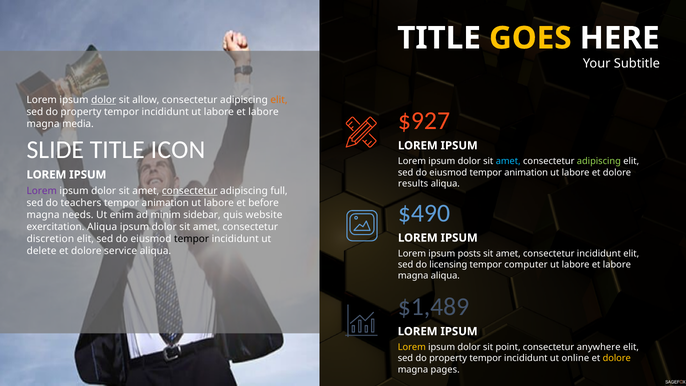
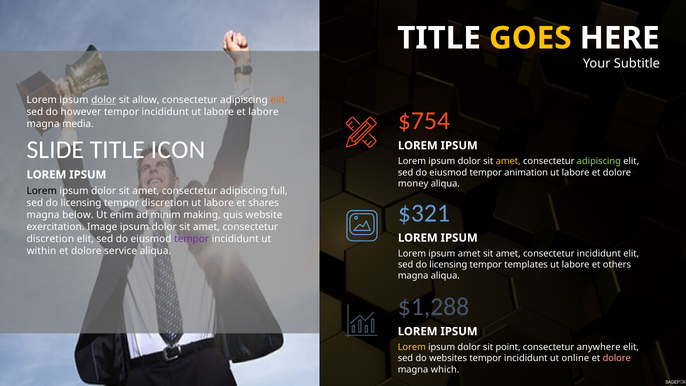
property: property -> however (81, 112)
$927: $927 -> $754 (424, 121)
amet colour: light blue -> yellow (508, 161)
results: results -> money (413, 184)
Lorem colour: purple -> black (42, 191)
consectetur underline: present -> none (190, 191)
teachers: teachers -> licensing (81, 203)
animation: animation -> discretion (165, 203)
before: before -> shares (264, 203)
$490: $490 -> $321 (424, 213)
needs: needs -> below (78, 215)
sidebar: sidebar -> making (202, 215)
exercitation Aliqua: Aliqua -> Image (102, 227)
tempor colour: black -> purple (192, 239)
delete: delete -> within (42, 251)
ipsum posts: posts -> amet (469, 253)
computer: computer -> templates (526, 265)
labore: labore -> others (617, 265)
$1,489: $1,489 -> $1,288 (434, 307)
property: property -> websites (448, 358)
dolore colour: yellow -> pink (617, 358)
pages: pages -> which (445, 369)
